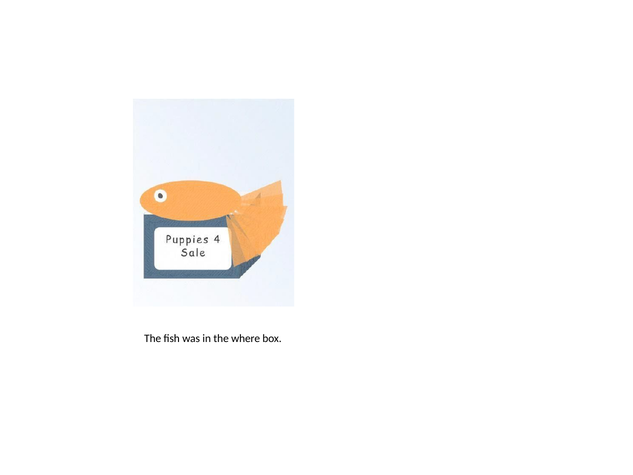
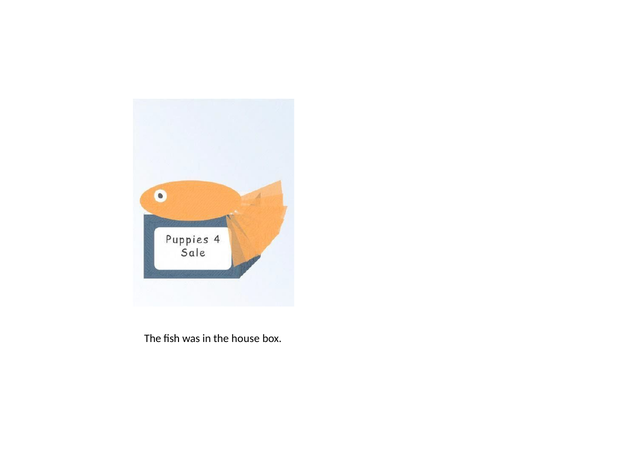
where: where -> house (246, 338)
